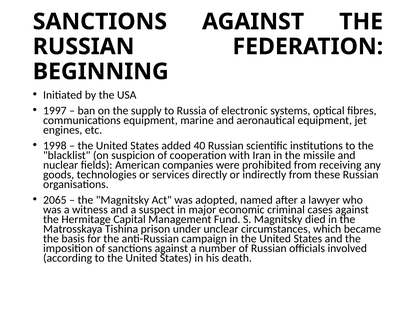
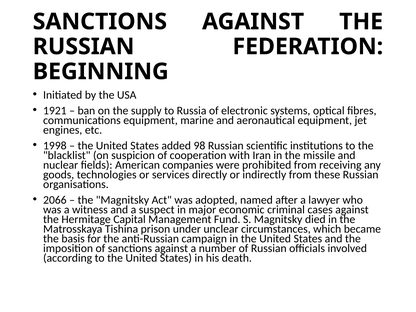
1997: 1997 -> 1921 (55, 111)
40: 40 -> 98 (199, 146)
2065: 2065 -> 2066 (55, 200)
